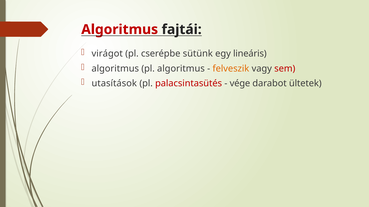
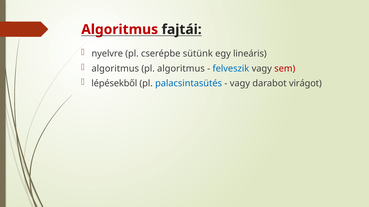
virágot: virágot -> nyelvre (107, 54)
felveszik colour: orange -> blue (231, 69)
utasítások: utasítások -> lépésekből (114, 84)
palacsintasütés colour: red -> blue (189, 84)
vége: vége -> vagy (240, 84)
ültetek: ültetek -> virágot (305, 84)
